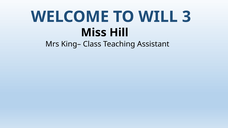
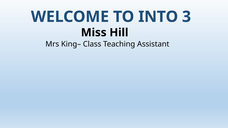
WILL: WILL -> INTO (158, 17)
